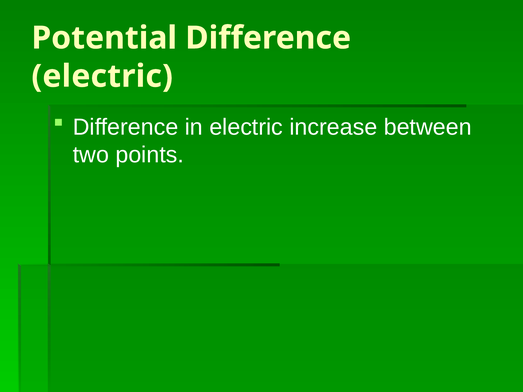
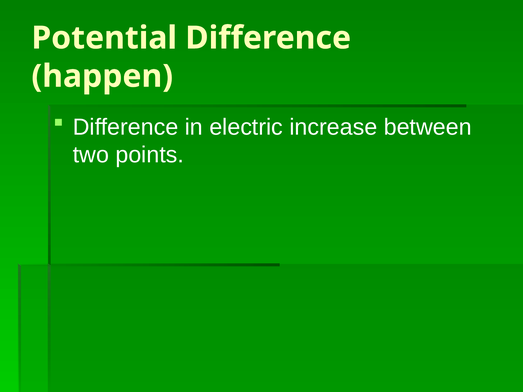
electric: electric -> happen (102, 76)
